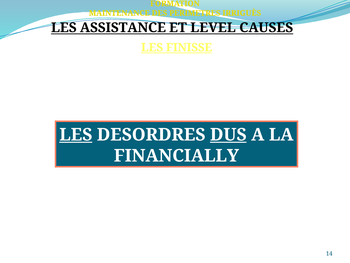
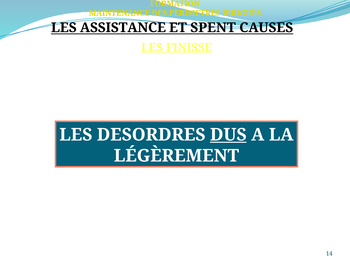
LEVEL: LEVEL -> SPENT (213, 28)
LES underline: present -> none (76, 134)
FINANCIALLY: FINANCIALLY -> LÉGÈREMENT (176, 155)
